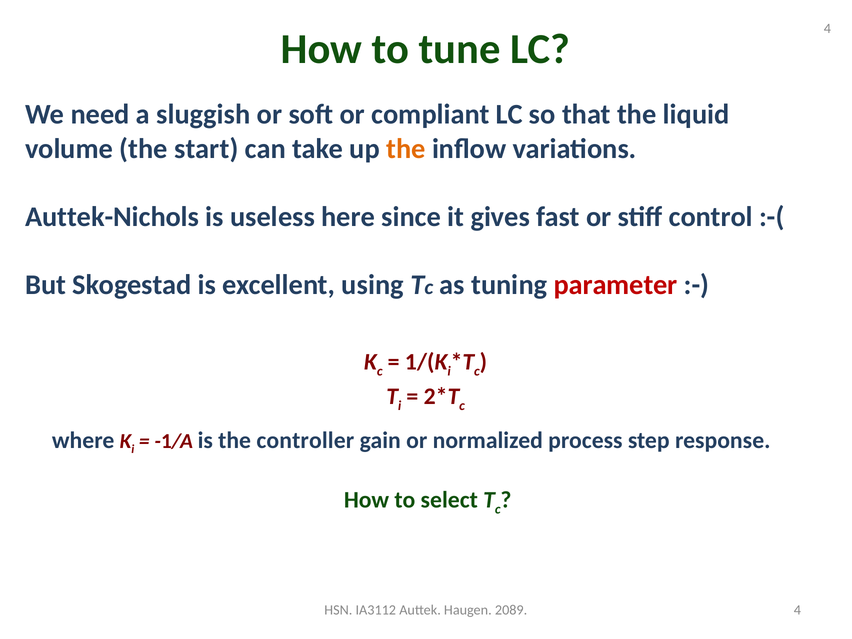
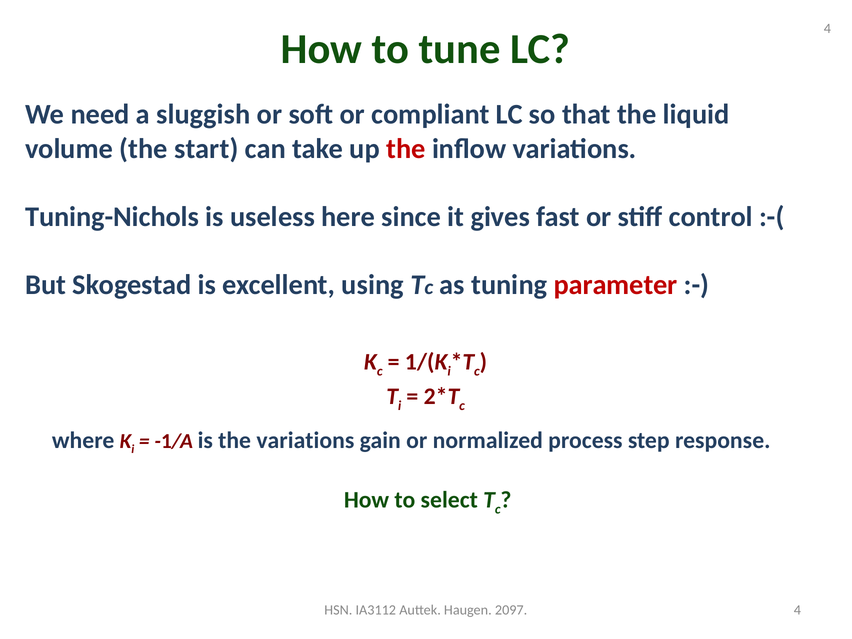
the colour: orange -> red (406, 149)
Auttek-Nichols: Auttek-Nichols -> Tuning-Nichols (112, 217)
the controller: controller -> variations (305, 440)
2089: 2089 -> 2097 (511, 610)
